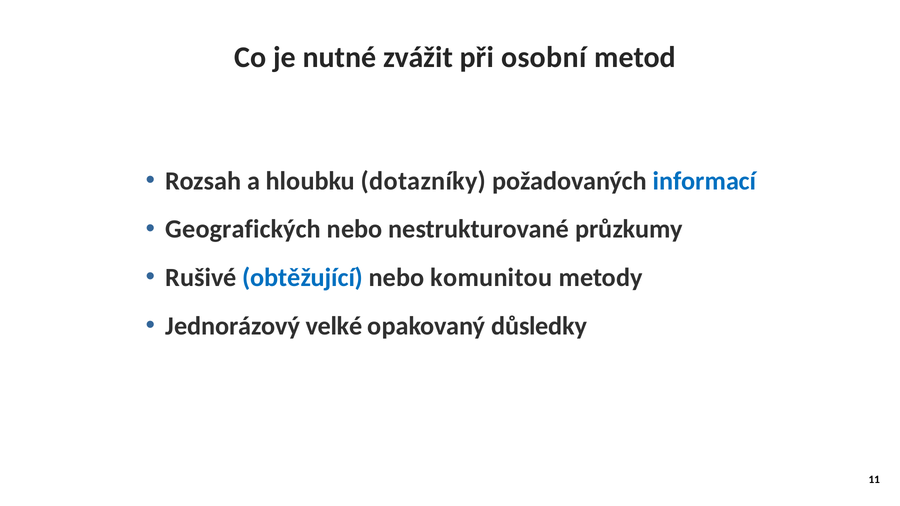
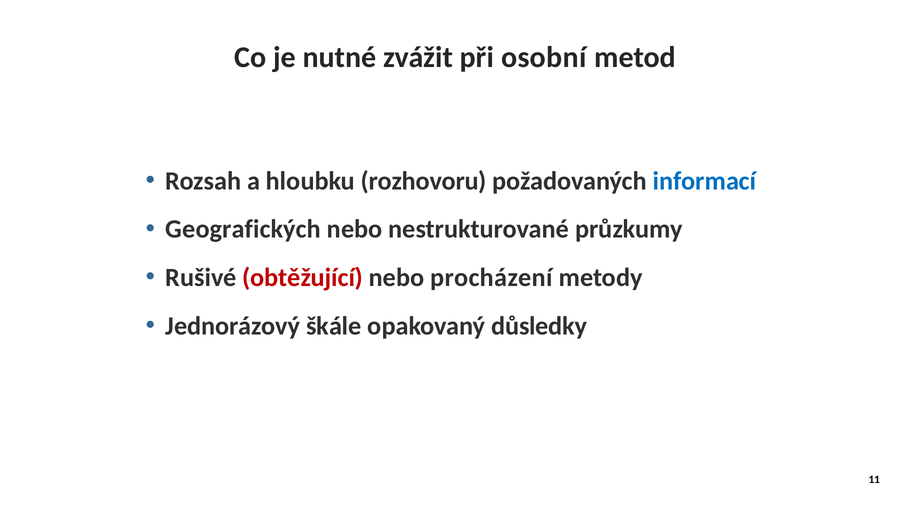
dotazníky: dotazníky -> rozhovoru (424, 181)
obtěžující colour: blue -> red (303, 278)
komunitou: komunitou -> procházení (491, 278)
velké: velké -> škále (334, 326)
